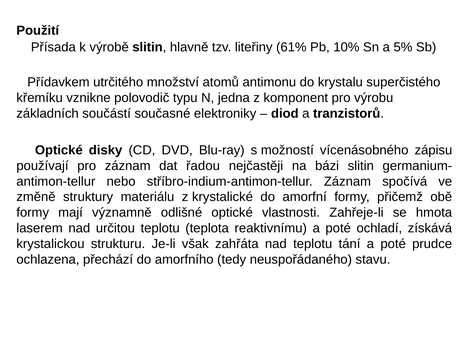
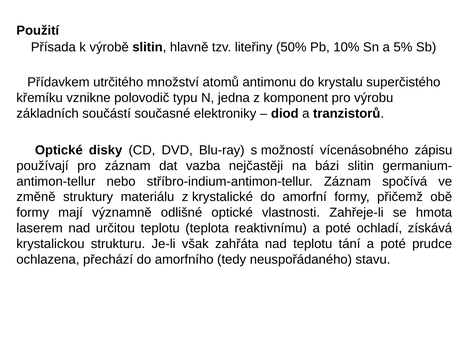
61%: 61% -> 50% (291, 47)
řadou: řadou -> vazba (203, 166)
